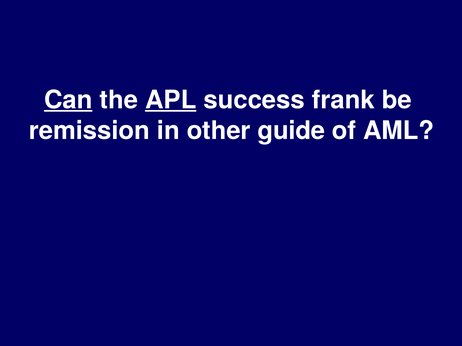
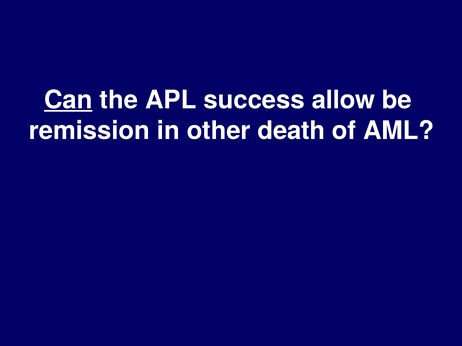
APL underline: present -> none (171, 100)
frank: frank -> allow (343, 100)
guide: guide -> death (291, 131)
